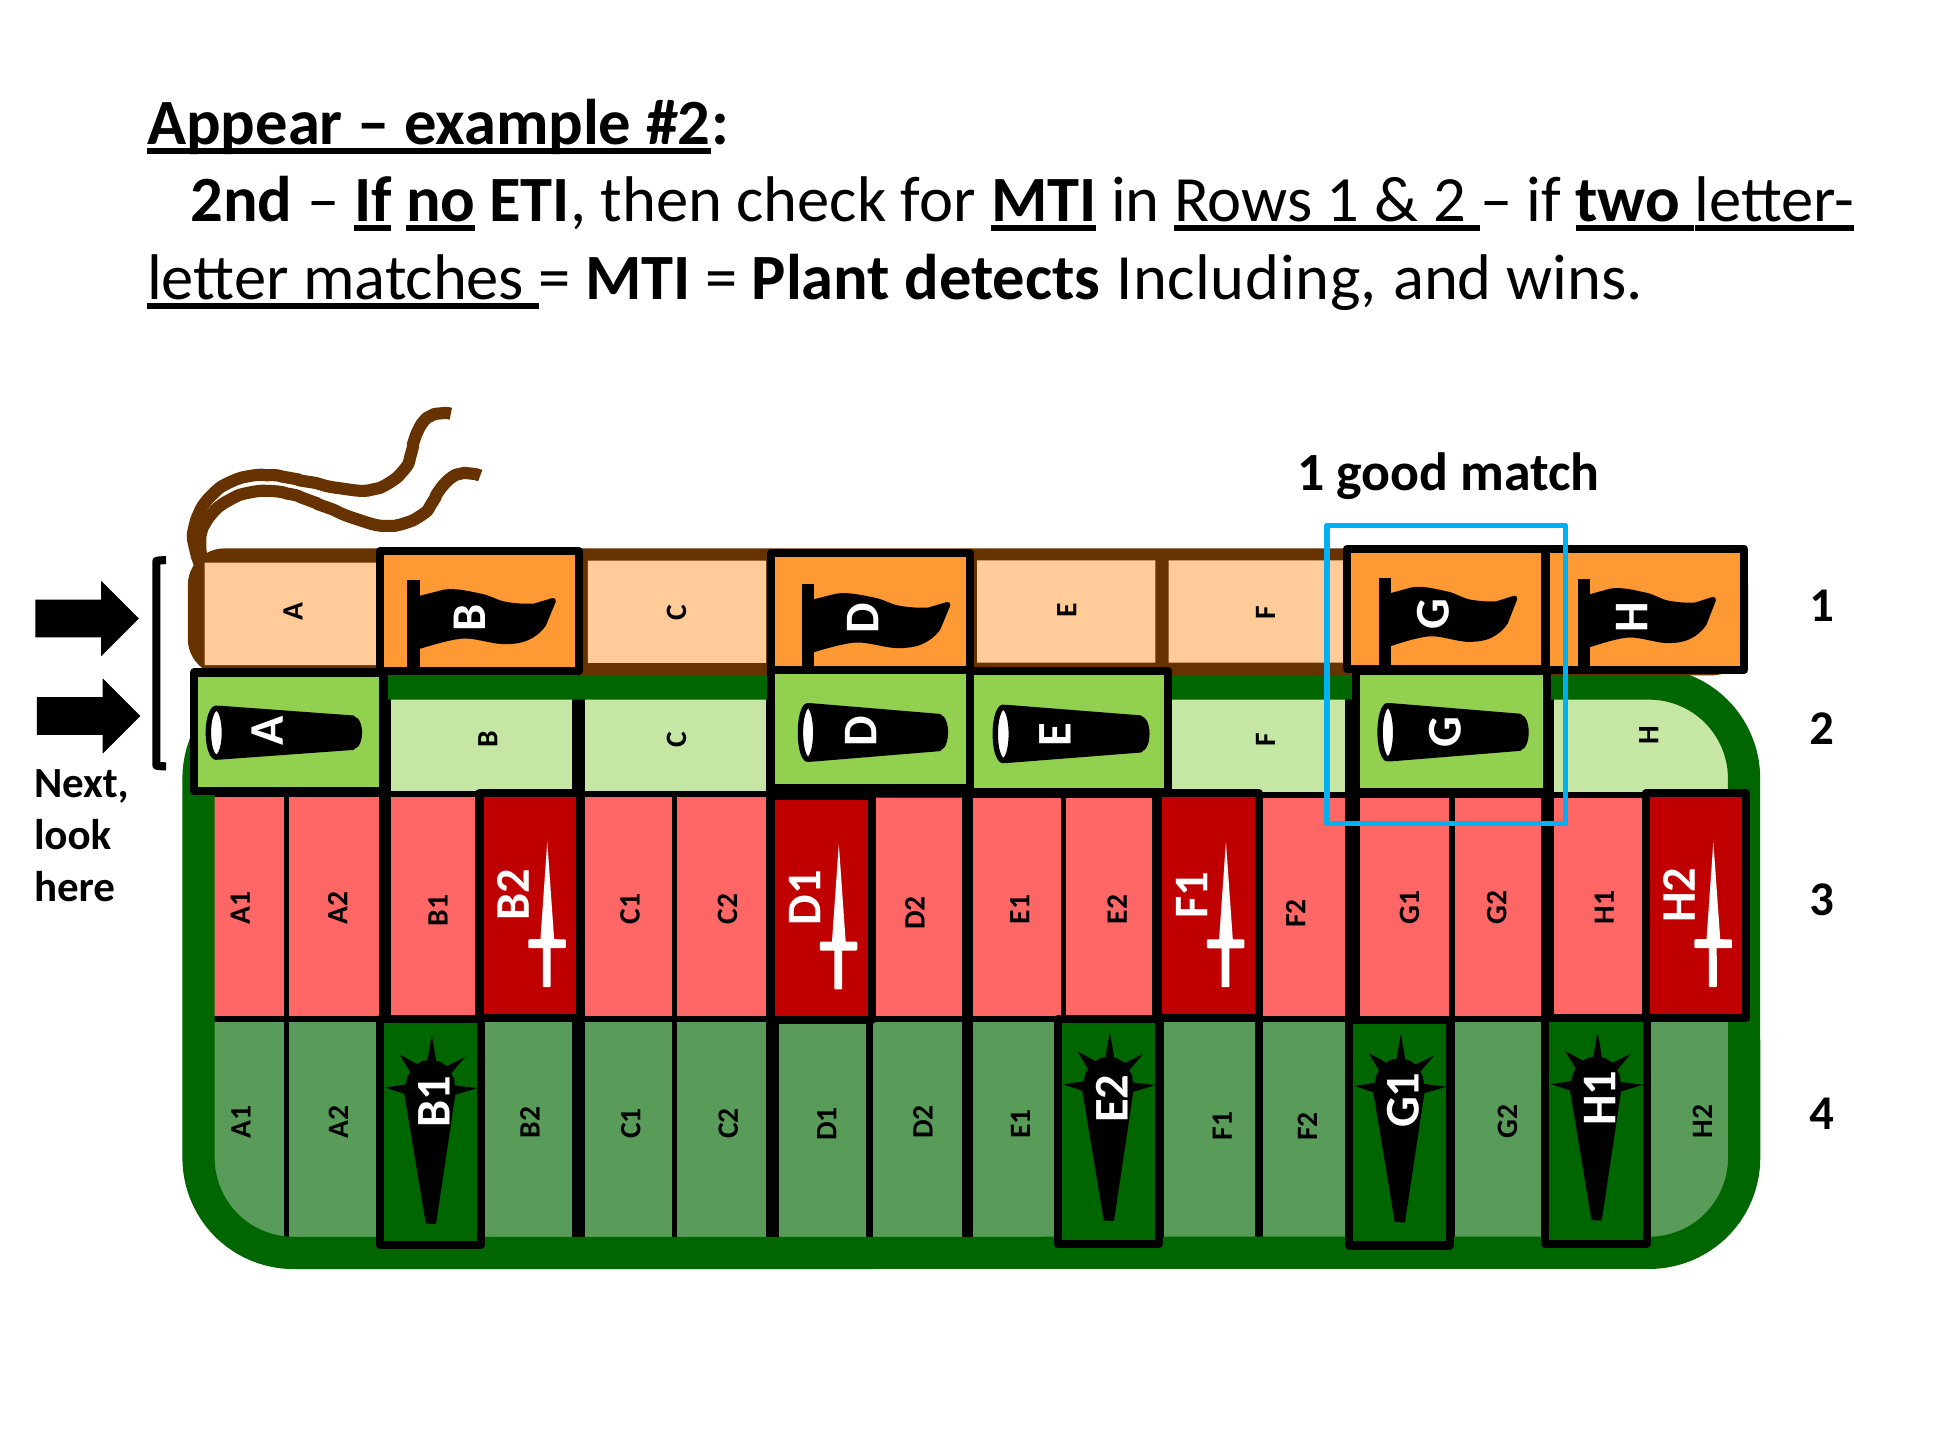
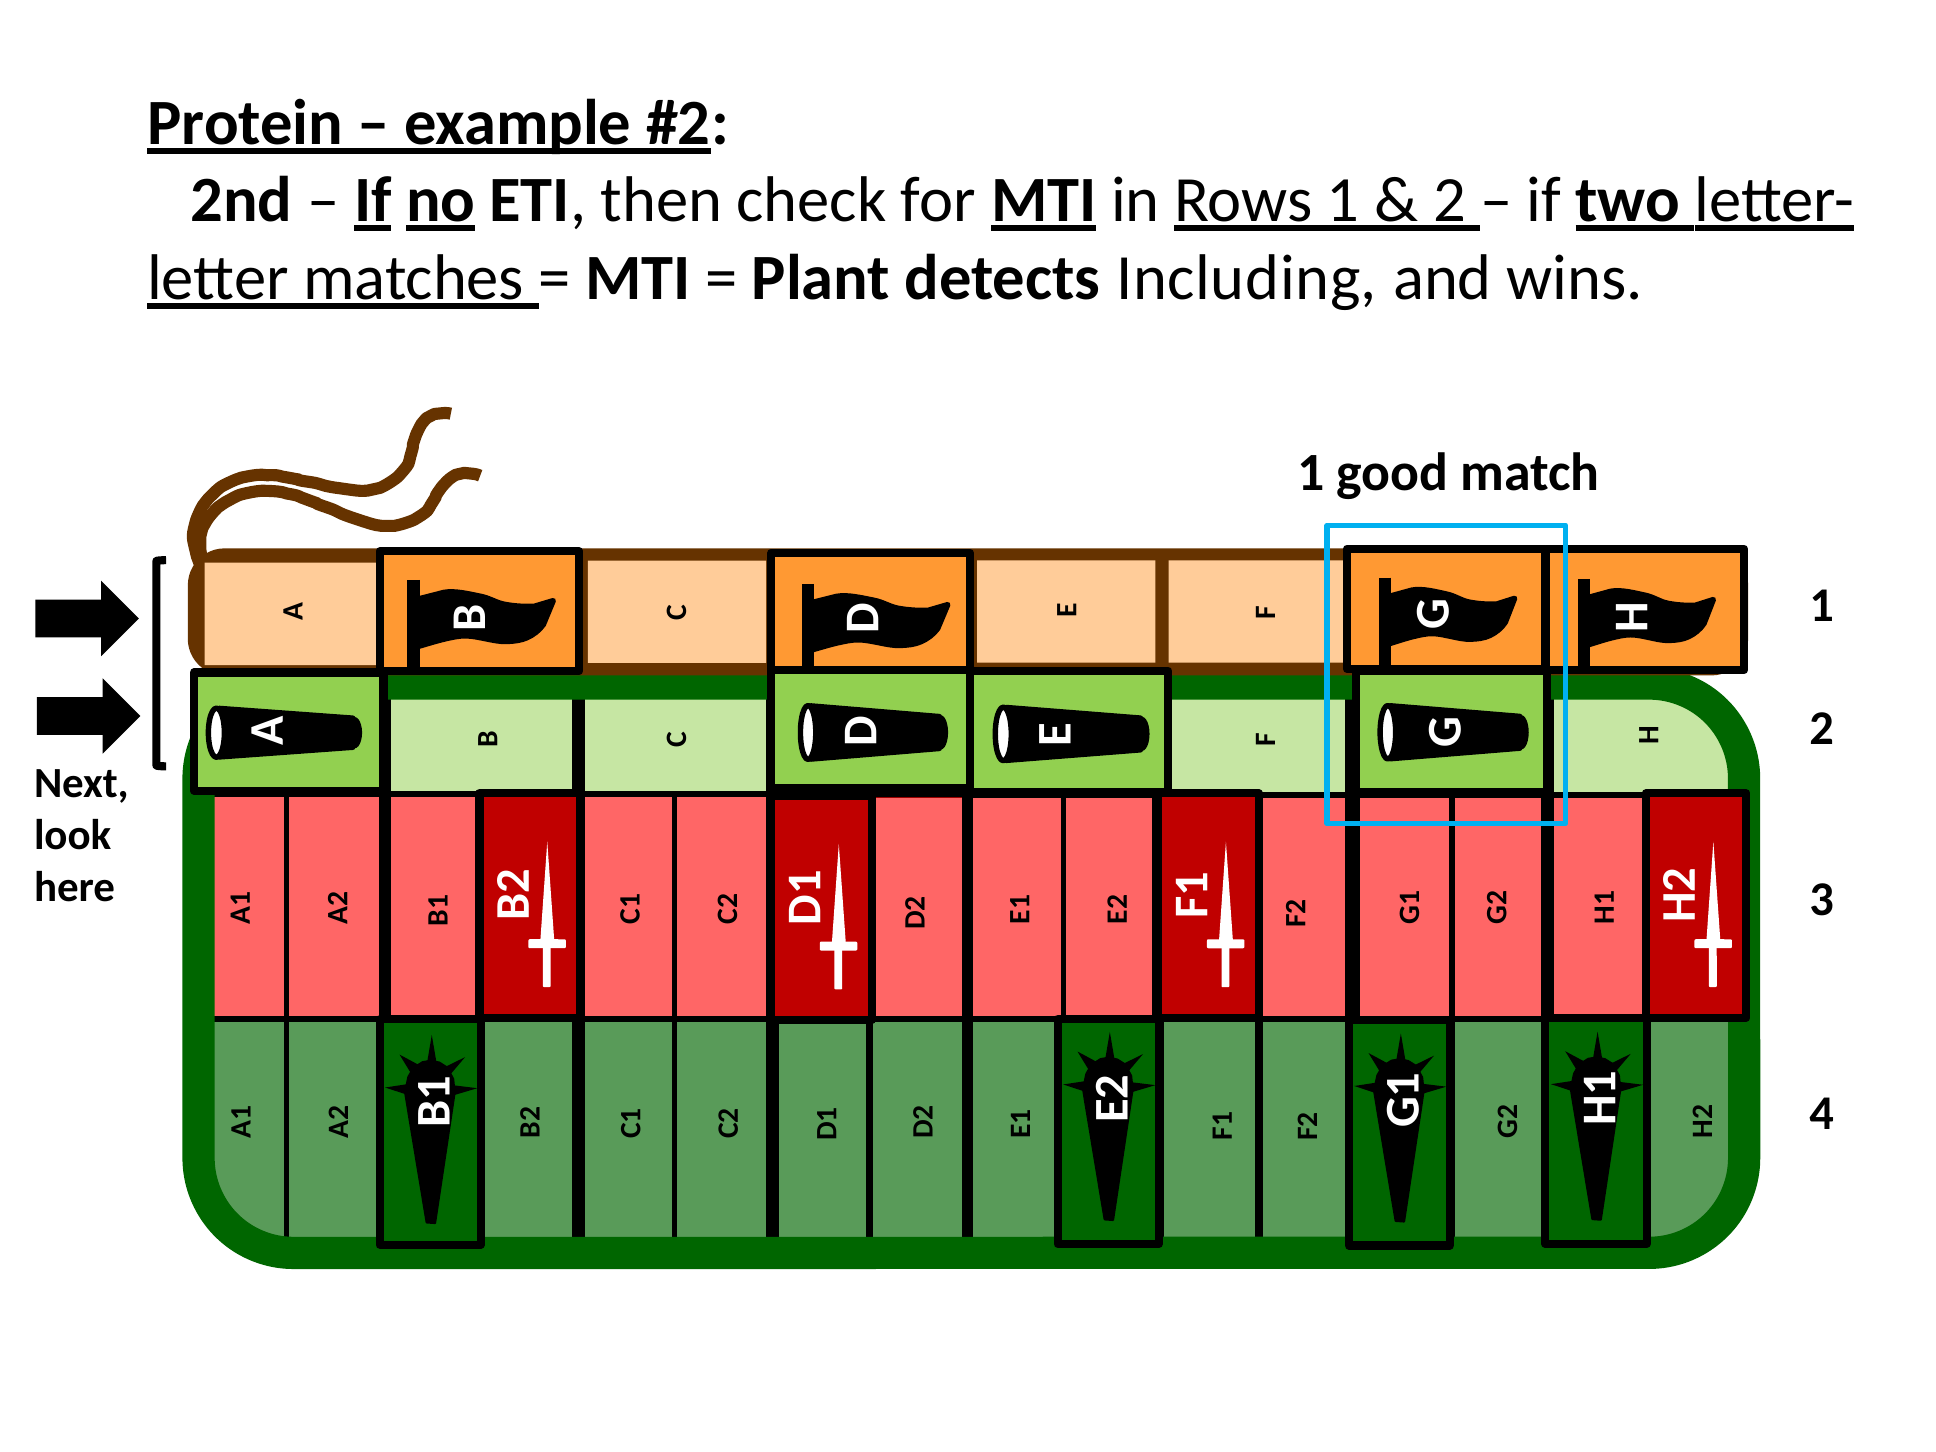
Appear: Appear -> Protein (245, 123)
